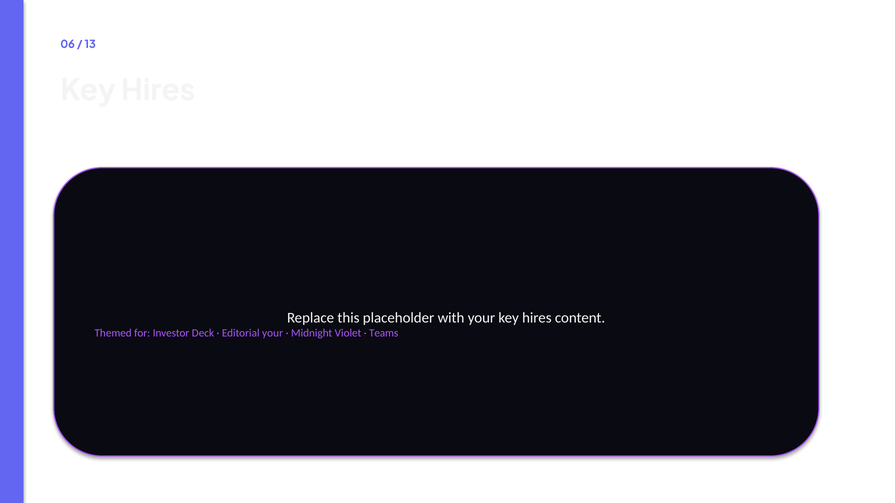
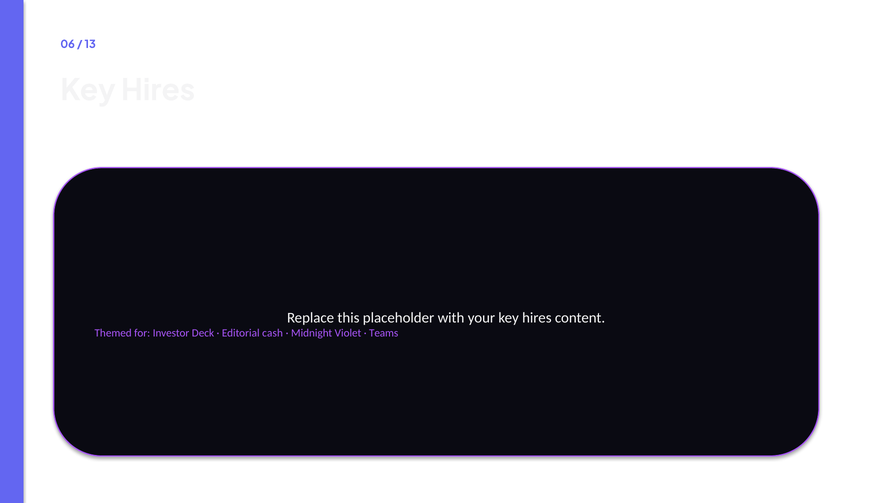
Editorial your: your -> cash (273, 334)
